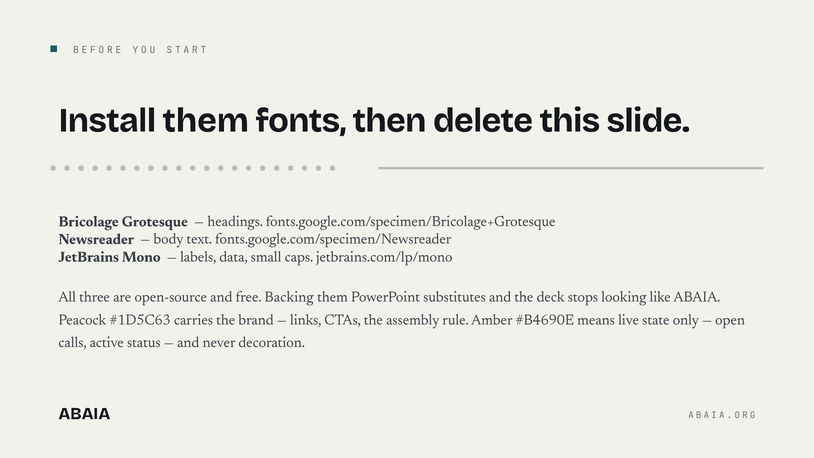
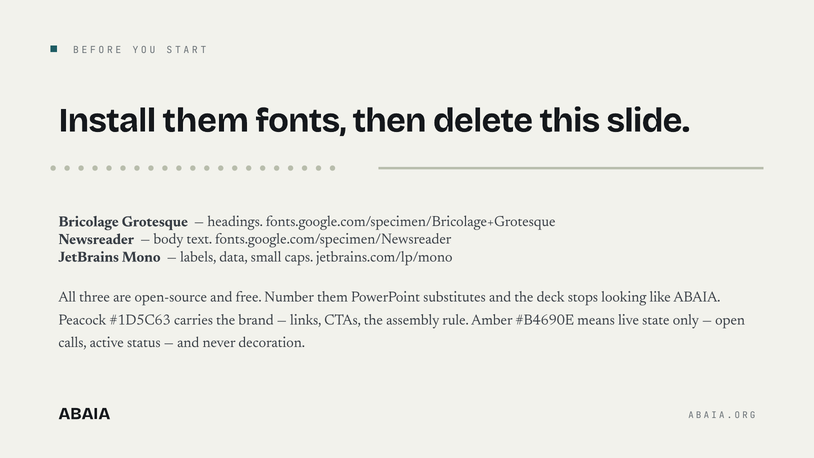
Backing: Backing -> Number (289, 297)
